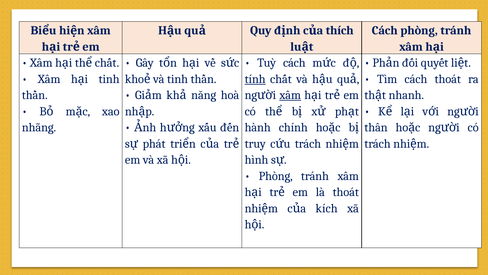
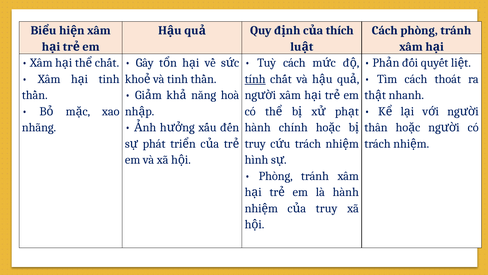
xâm underline: present -> none (290, 95)
là thoát: thoát -> hành (346, 192)
kích: kích -> truy (327, 208)
